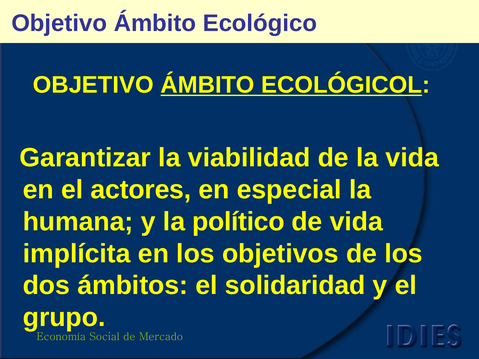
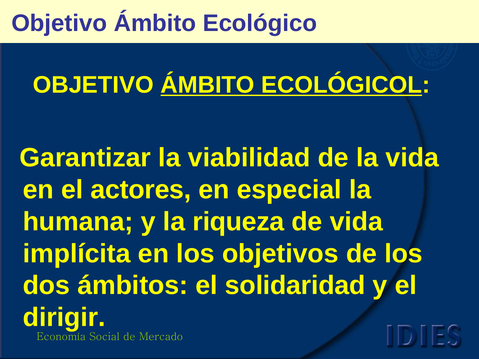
político: político -> riqueza (238, 222)
grupo: grupo -> dirigir (64, 318)
